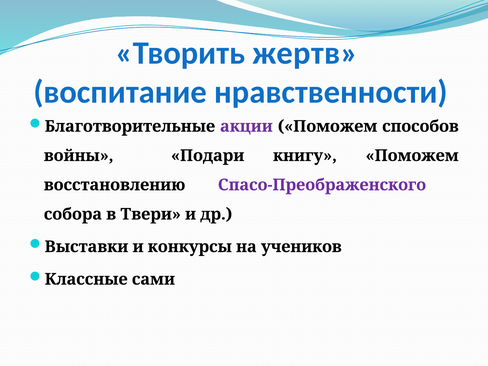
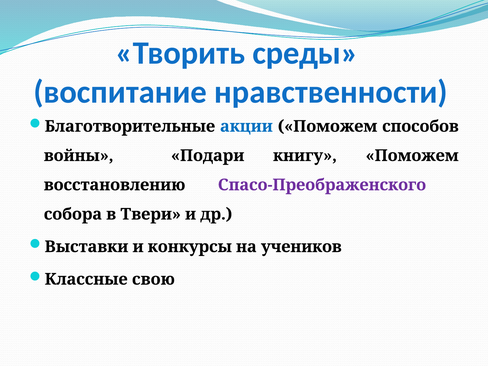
жертв: жертв -> среды (305, 53)
акции colour: purple -> blue (246, 126)
сами: сами -> свою (153, 279)
